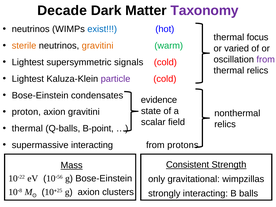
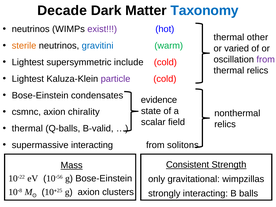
Taxonomy colour: purple -> blue (205, 11)
exist colour: blue -> purple (102, 29)
focus: focus -> other (257, 37)
gravitini colour: orange -> blue (98, 46)
signals: signals -> include (129, 62)
proton: proton -> csmnc (26, 112)
axion gravitini: gravitini -> chirality (84, 112)
B-point: B-point -> B-valid (98, 128)
protons: protons -> solitons (183, 145)
